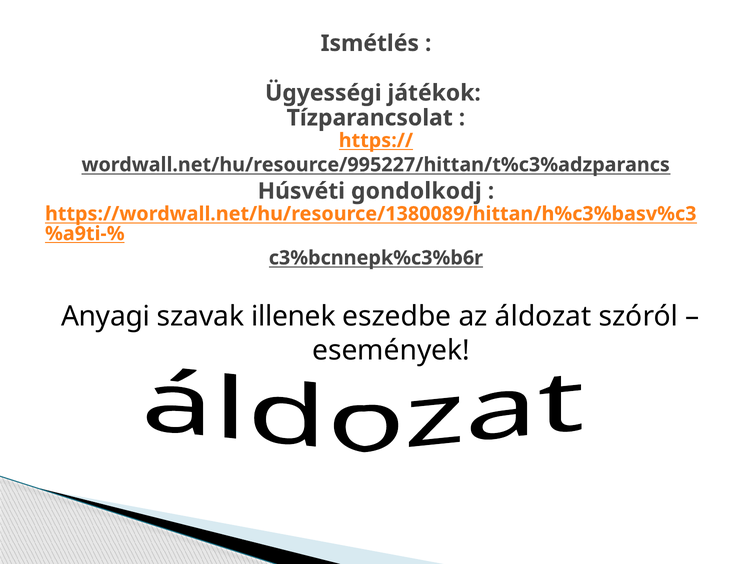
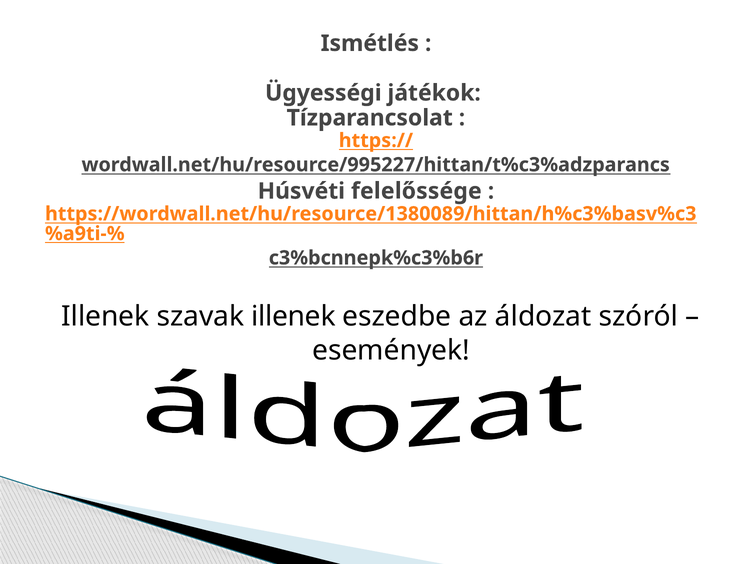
gondolkodj: gondolkodj -> felelőssége (416, 191)
Anyagi: Anyagi -> Illenek (105, 316)
